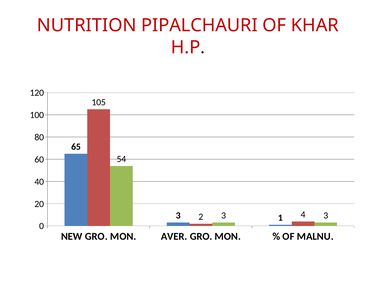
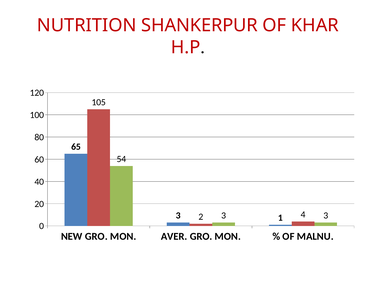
PIPALCHAURI: PIPALCHAURI -> SHANKERPUR (200, 25)
